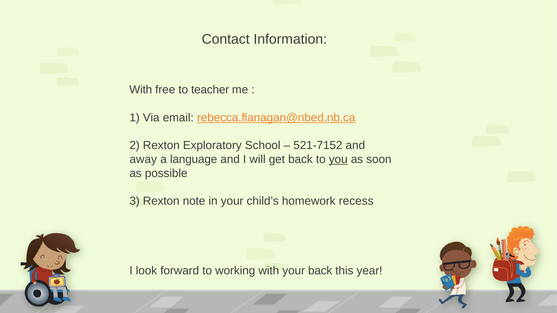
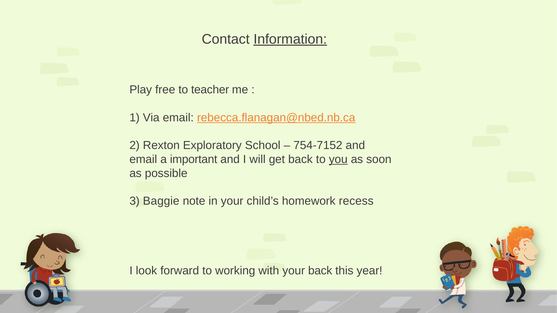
Information underline: none -> present (290, 39)
With: With -> Play (141, 90)
521-7152: 521-7152 -> 754-7152 (318, 146)
away: away -> email (143, 160)
language: language -> important (194, 160)
3 Rexton: Rexton -> Baggie (161, 201)
